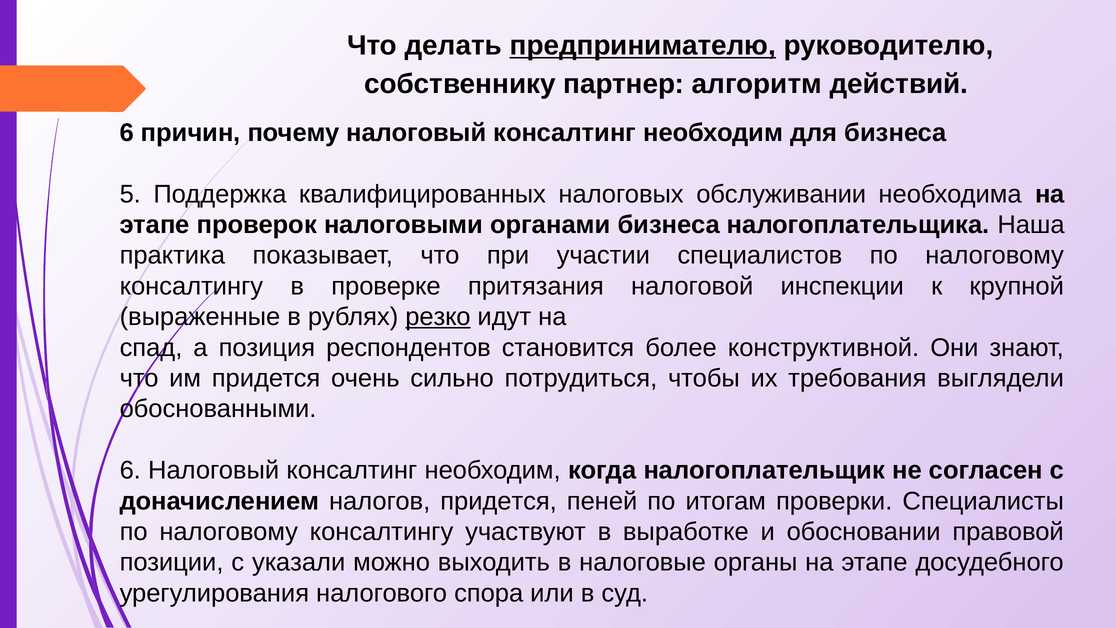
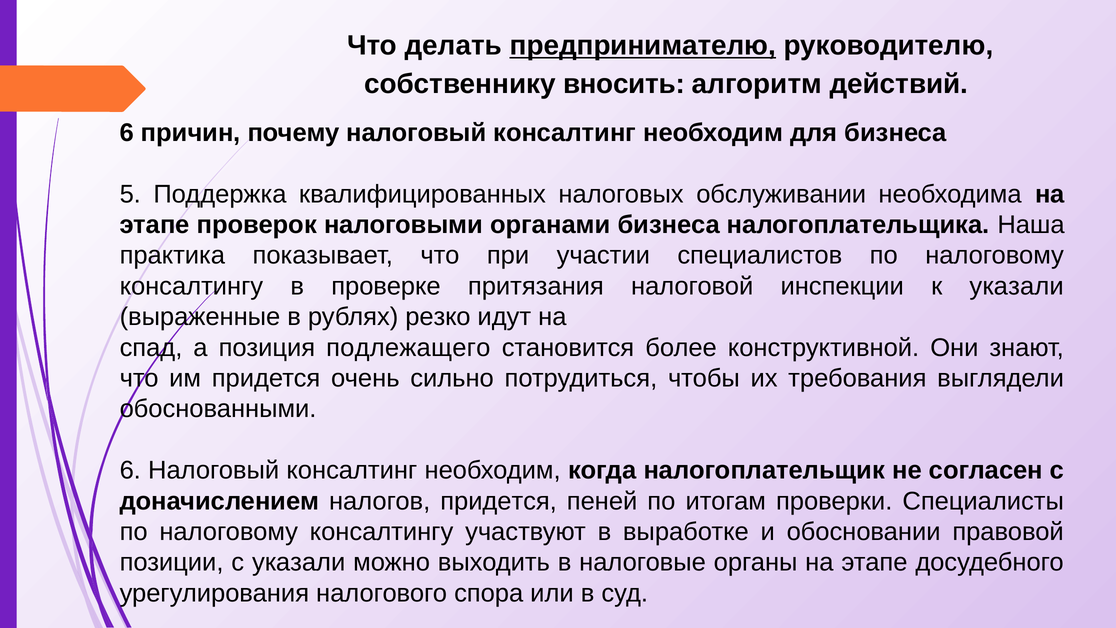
партнер: партнер -> вносить (624, 84)
к крупной: крупной -> указали (1017, 286)
резко underline: present -> none (438, 317)
респондентов: респондентов -> подлежащего (408, 347)
